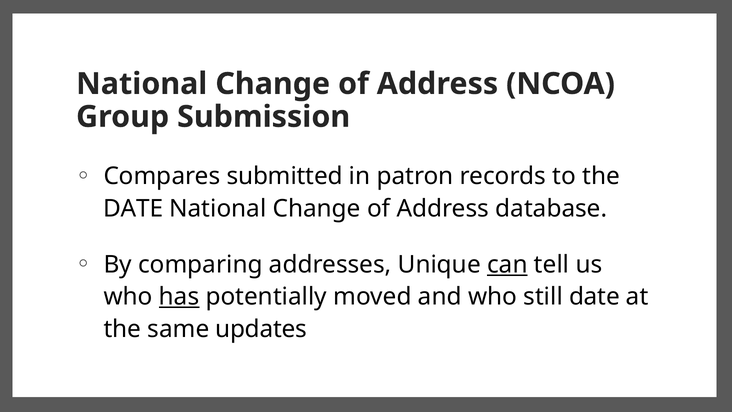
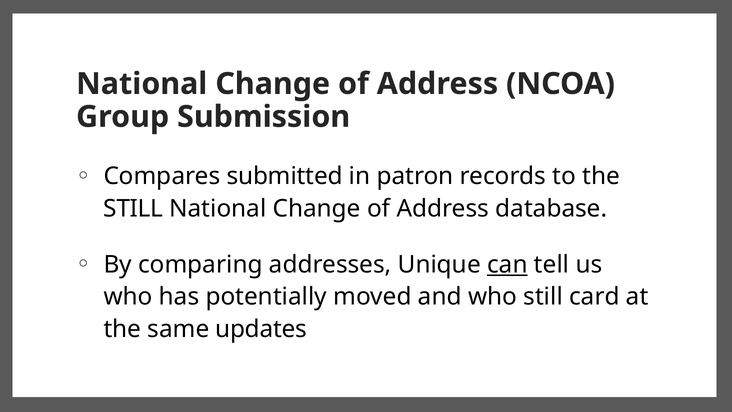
DATE: DATE -> STILL (133, 208)
has underline: present -> none (179, 297)
still date: date -> card (594, 297)
